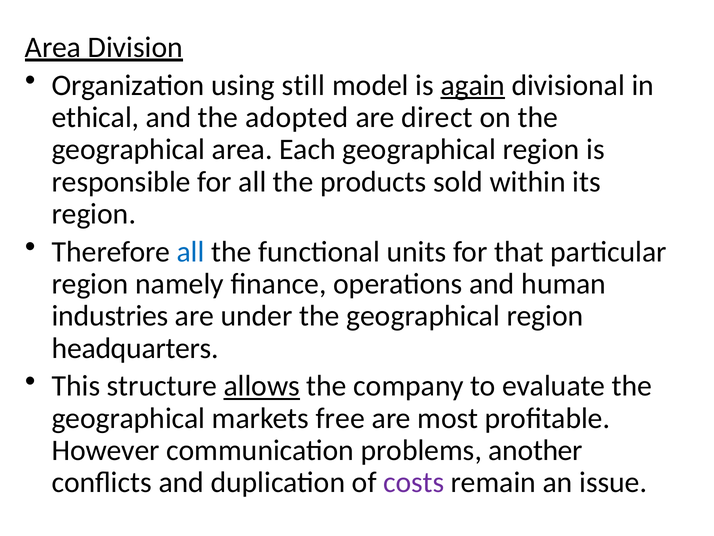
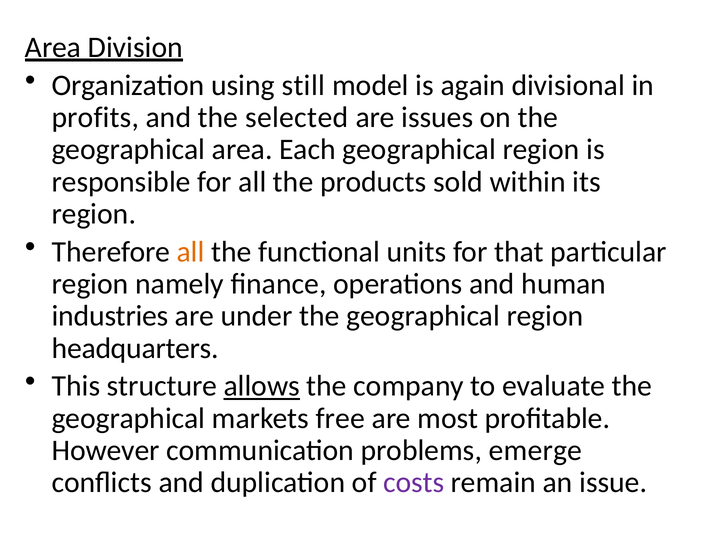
again underline: present -> none (473, 85)
ethical: ethical -> profits (95, 117)
adopted: adopted -> selected (297, 117)
direct: direct -> issues (437, 117)
all colour: blue -> orange (191, 251)
another: another -> emerge (535, 450)
